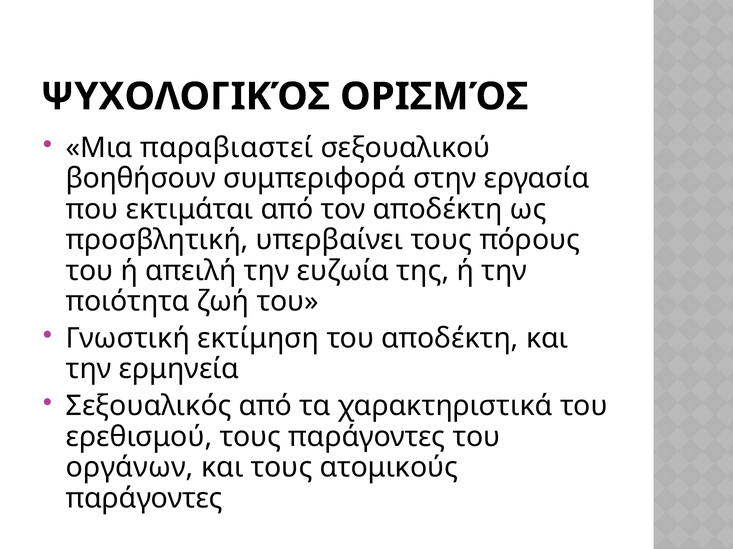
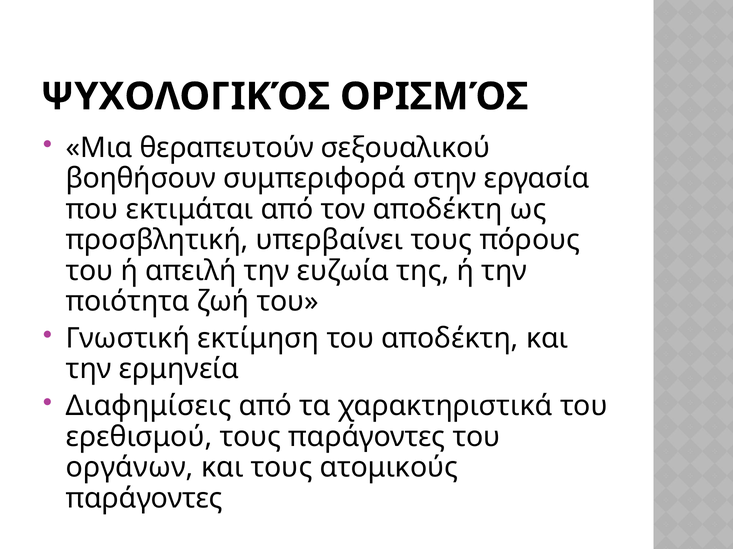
παραβιαστεί: παραβιαστεί -> θεραπευτούν (227, 148)
Σεξουαλικός: Σεξουαλικός -> Διαφημίσεις (149, 406)
